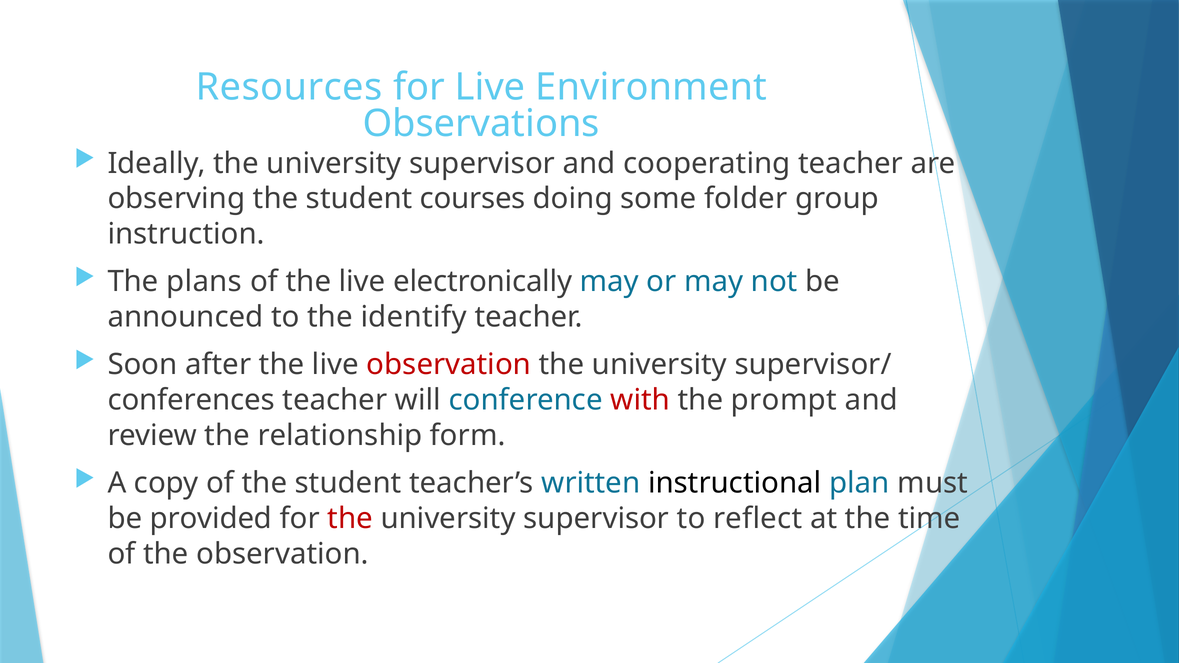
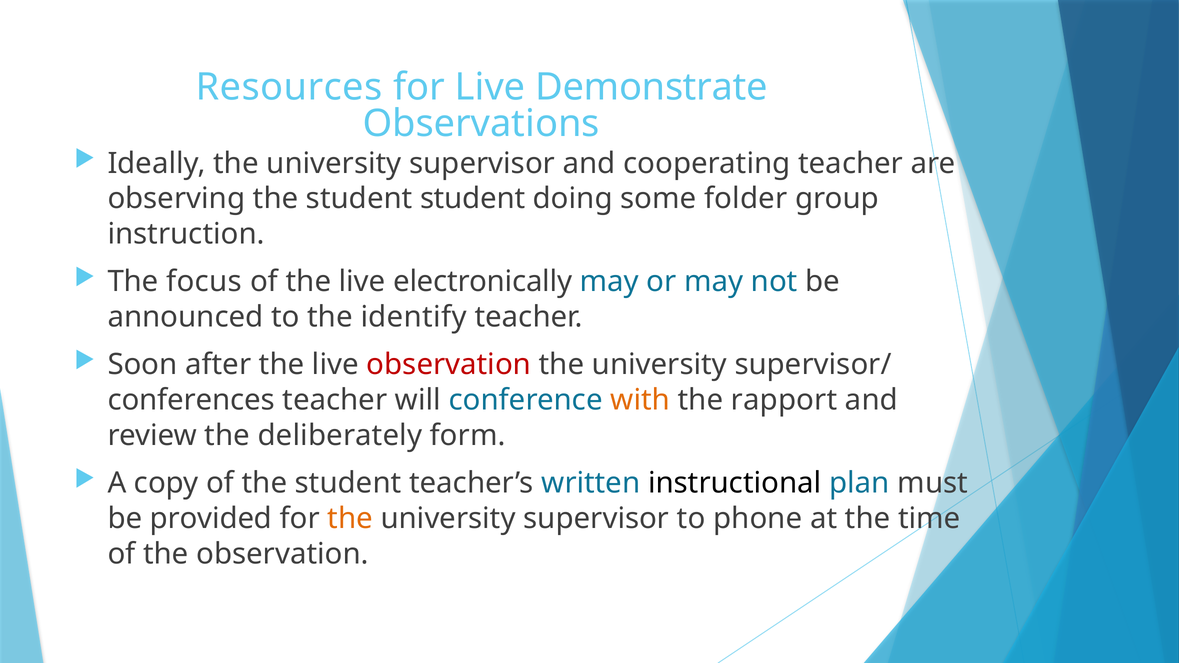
Environment: Environment -> Demonstrate (651, 87)
student courses: courses -> student (473, 199)
plans: plans -> focus (204, 282)
with colour: red -> orange (640, 400)
prompt: prompt -> rapport (784, 400)
relationship: relationship -> deliberately (340, 436)
the colour: red -> orange (350, 519)
reflect: reflect -> phone (758, 519)
